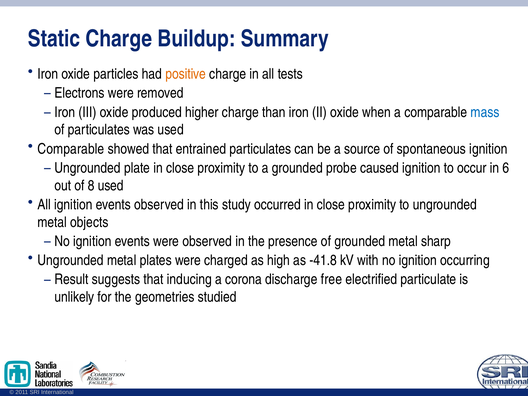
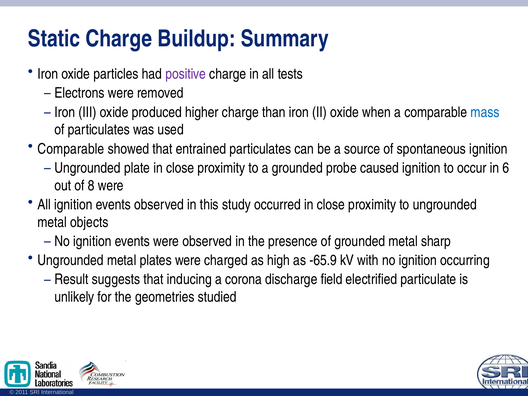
positive colour: orange -> purple (186, 74)
8 used: used -> were (111, 186)
-41.8: -41.8 -> -65.9 (323, 260)
free: free -> field (332, 279)
